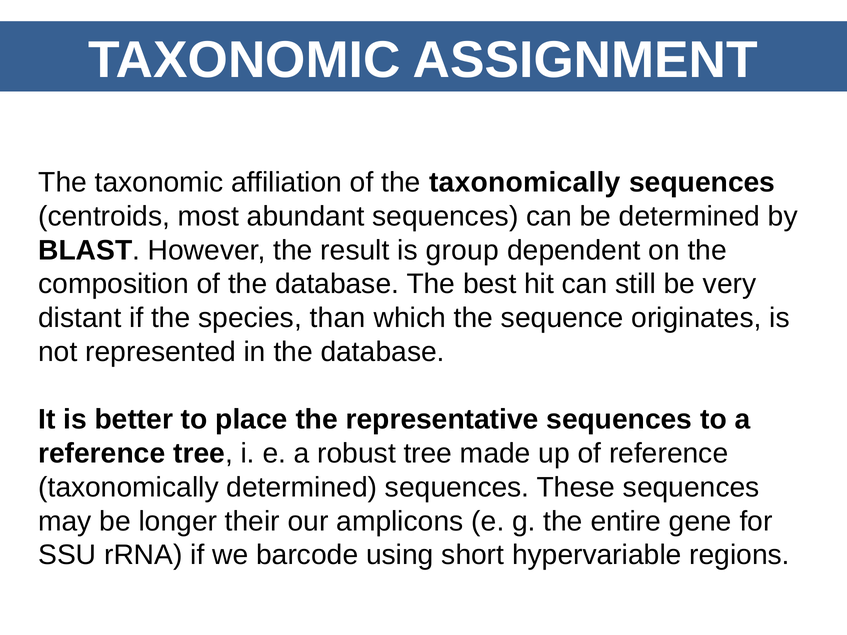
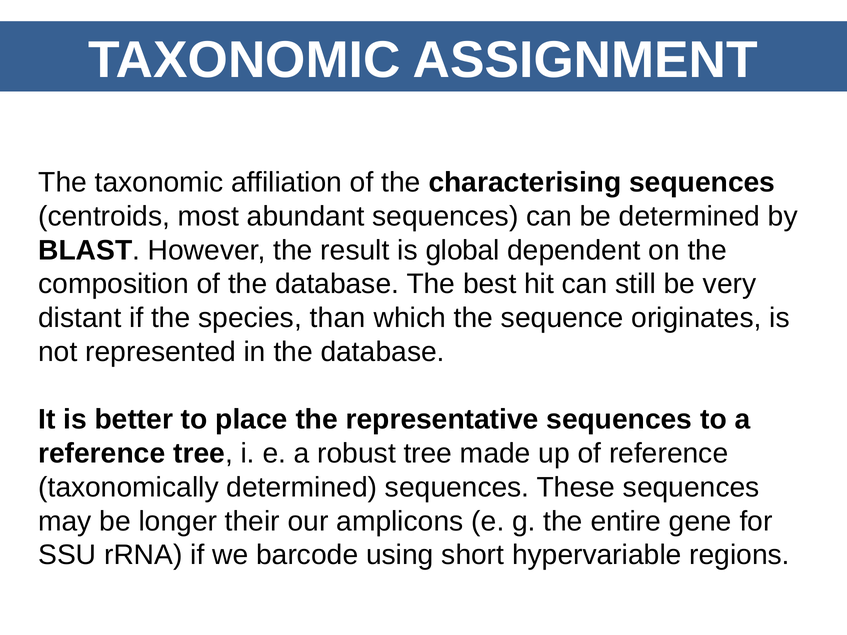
the taxonomically: taxonomically -> characterising (525, 183)
group: group -> global (463, 250)
